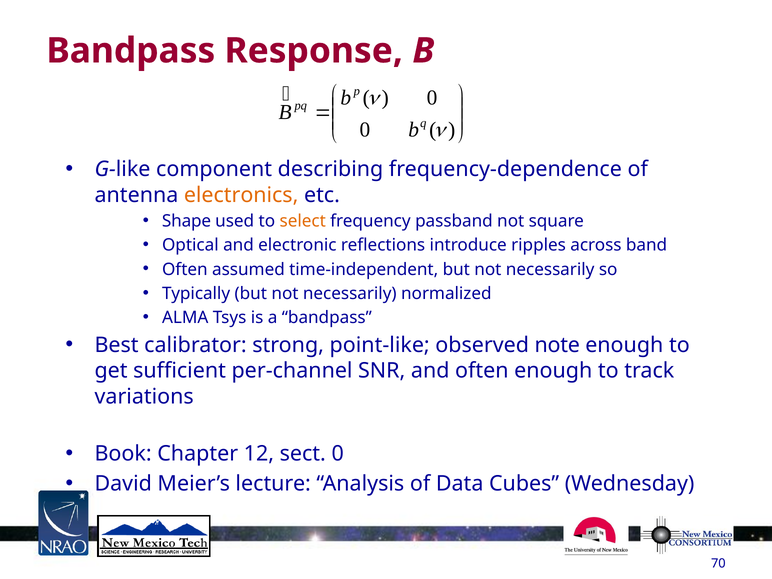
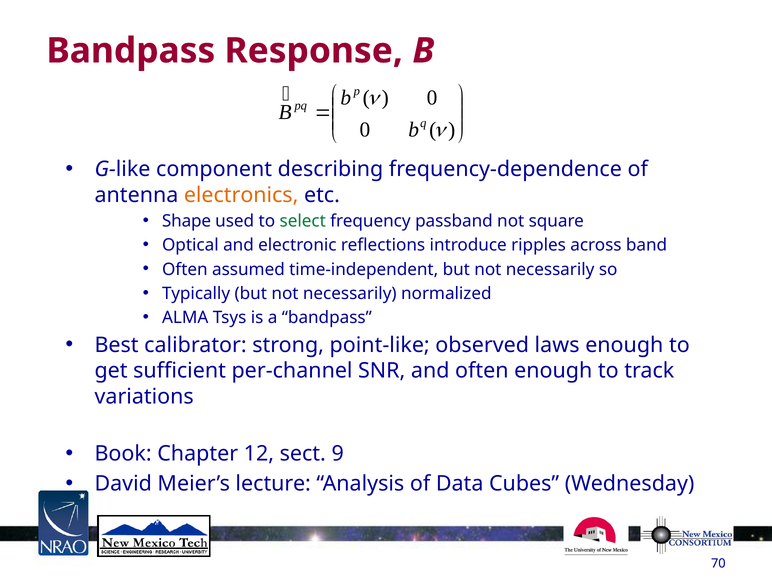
select colour: orange -> green (303, 221)
note: note -> laws (557, 345)
sect 0: 0 -> 9 (338, 454)
